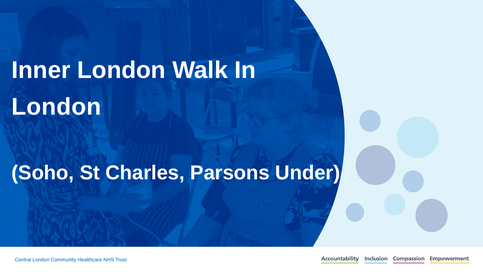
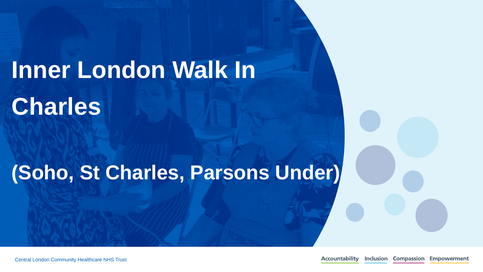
London: London -> Charles (56, 107)
